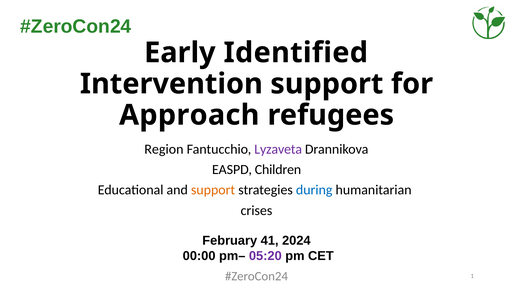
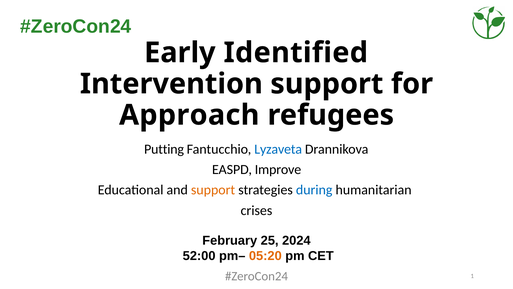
Region: Region -> Putting (164, 149)
Lyzaveta colour: purple -> blue (278, 149)
Children: Children -> Improve (278, 169)
41: 41 -> 25 (270, 240)
00:00: 00:00 -> 52:00 (199, 256)
05:20 colour: purple -> orange (265, 256)
